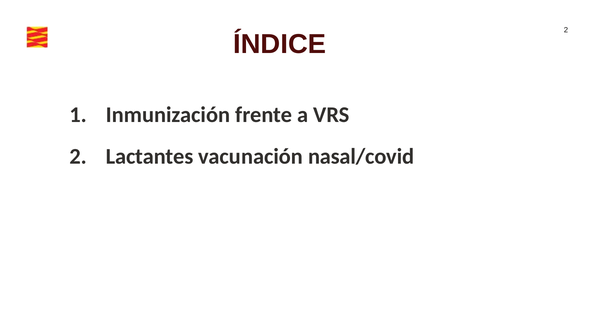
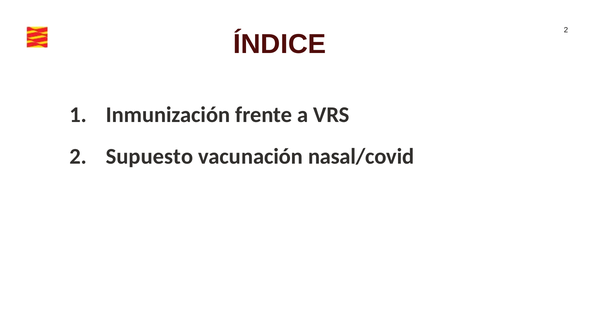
Lactantes: Lactantes -> Supuesto (149, 157)
